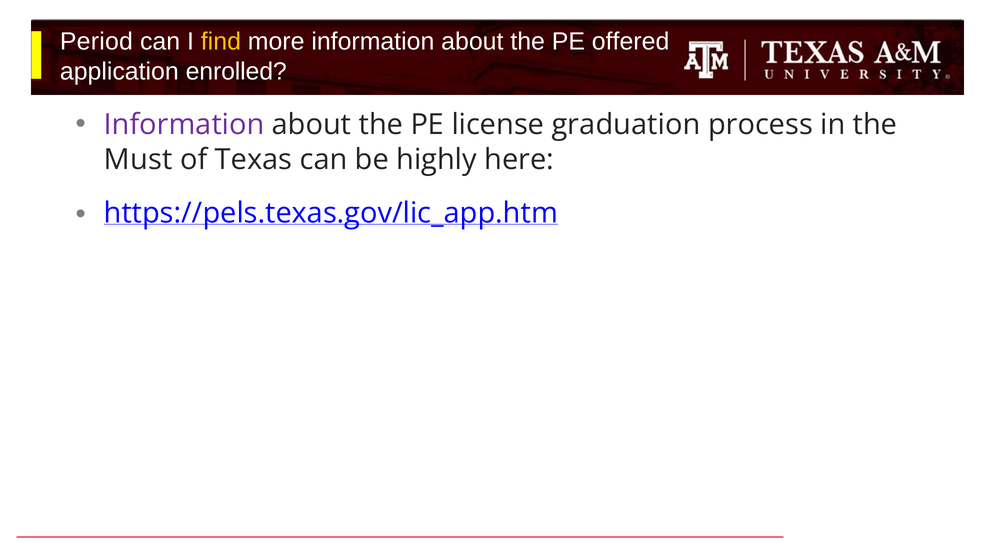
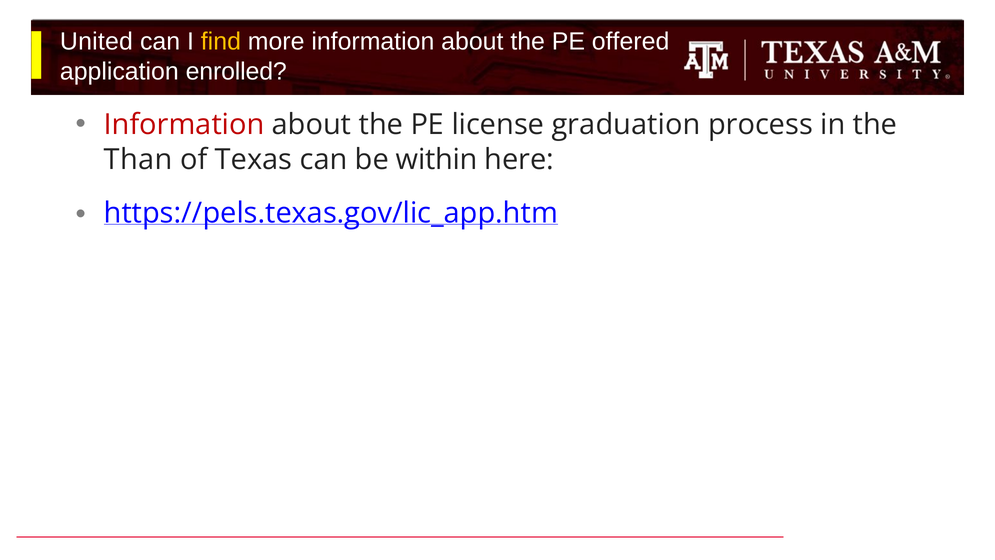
Period: Period -> United (96, 42)
Information colour: purple -> red (184, 125)
Must: Must -> Than (138, 159)
highly: highly -> within (437, 159)
